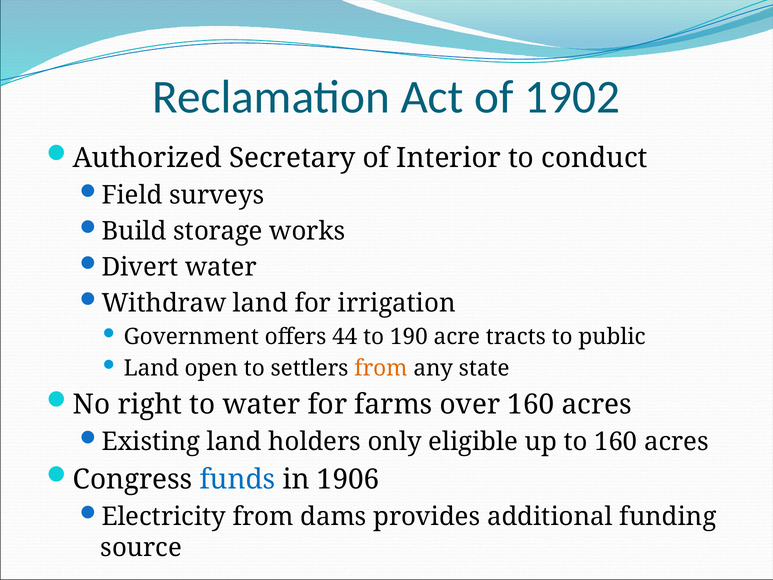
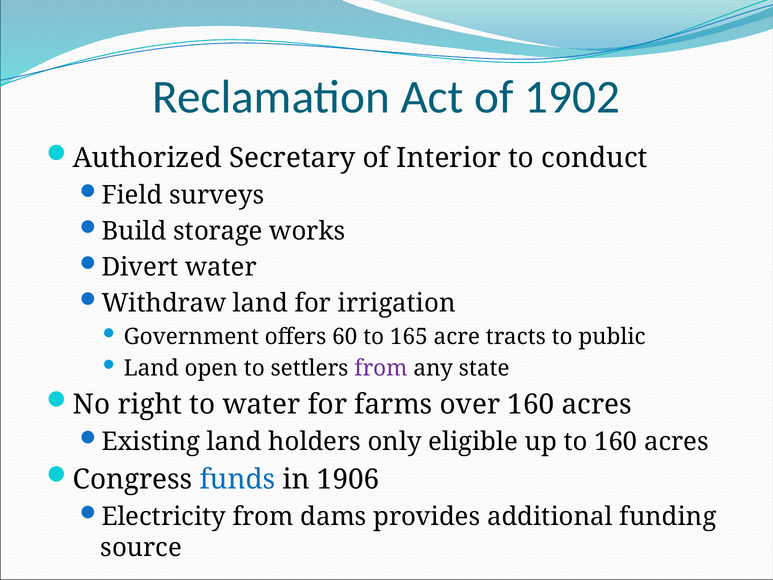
44: 44 -> 60 (345, 336)
190: 190 -> 165 (409, 336)
from colour: orange -> purple (381, 368)
